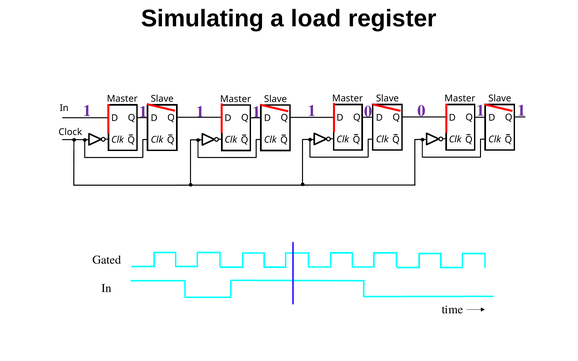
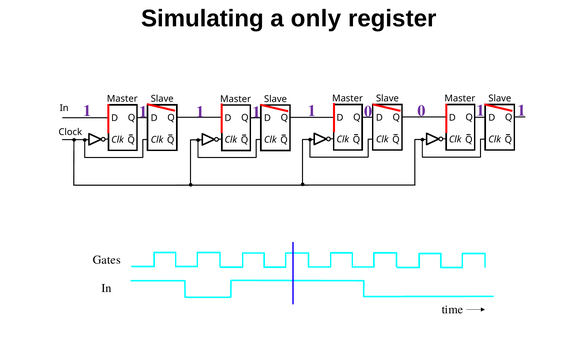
load: load -> only (316, 19)
Gated: Gated -> Gates (107, 260)
